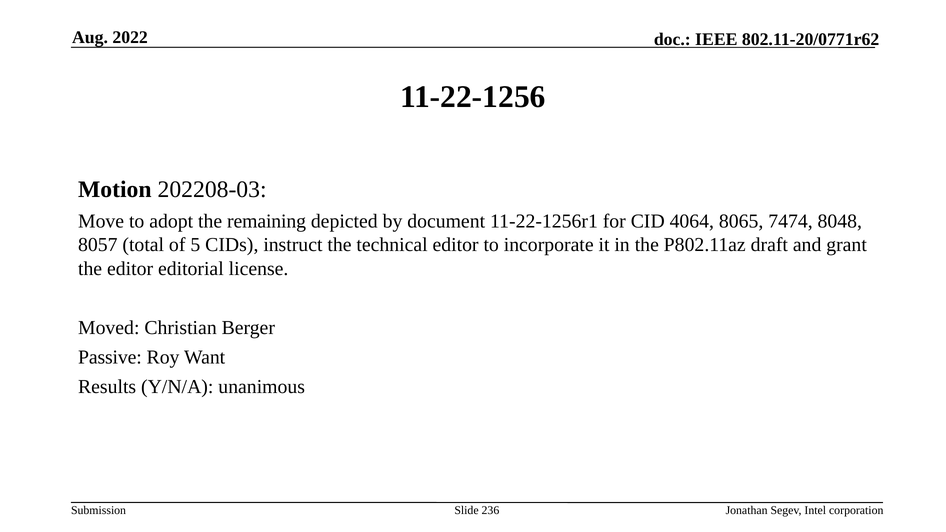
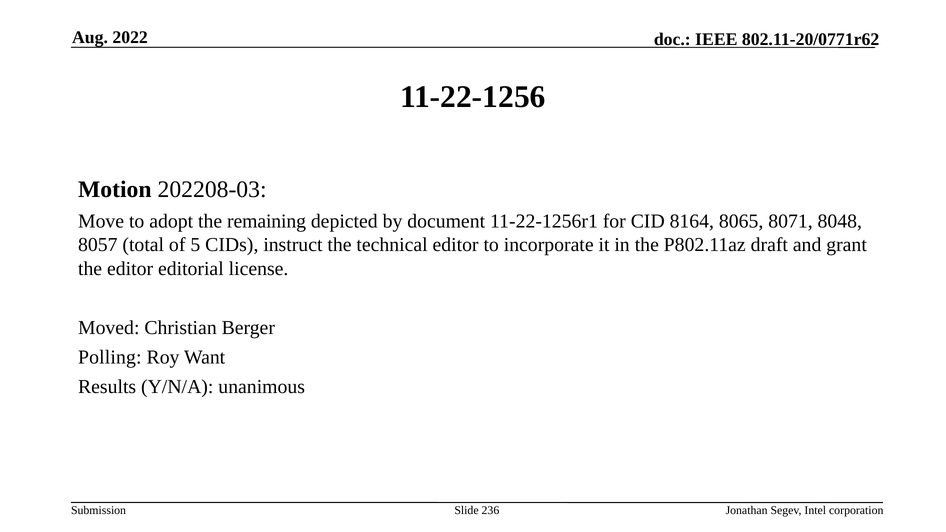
4064: 4064 -> 8164 (692, 221)
7474: 7474 -> 8071 (790, 221)
Passive: Passive -> Polling (110, 357)
